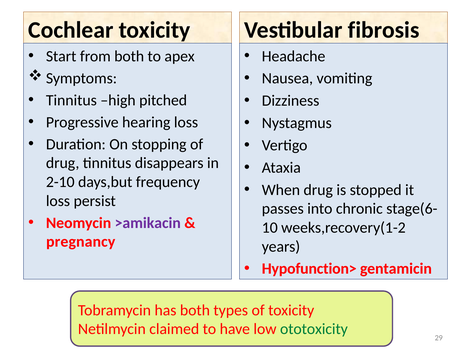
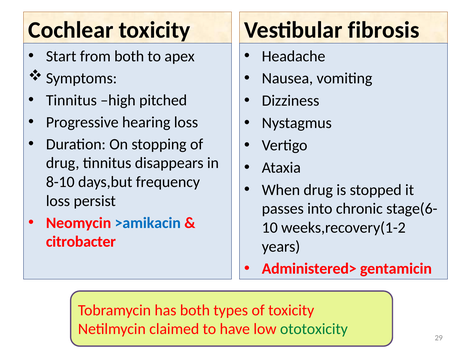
2-10: 2-10 -> 8-10 (60, 182)
>amikacin colour: purple -> blue (148, 222)
pregnancy: pregnancy -> citrobacter (81, 241)
Hypofunction>: Hypofunction> -> Administered> (309, 268)
